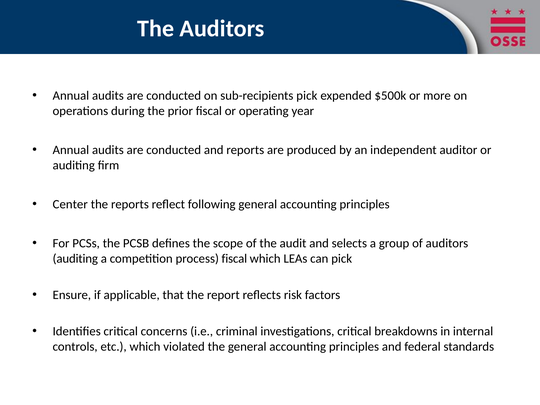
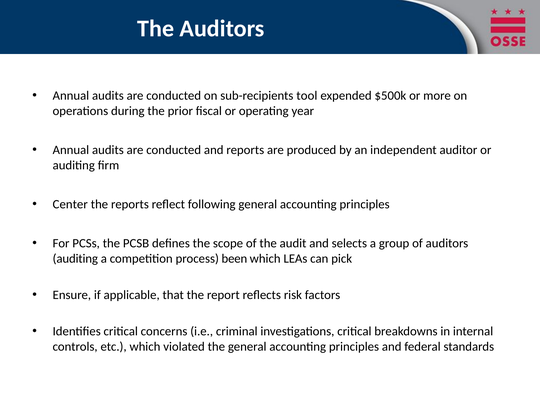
sub-recipients pick: pick -> tool (307, 96)
process fiscal: fiscal -> been (234, 259)
